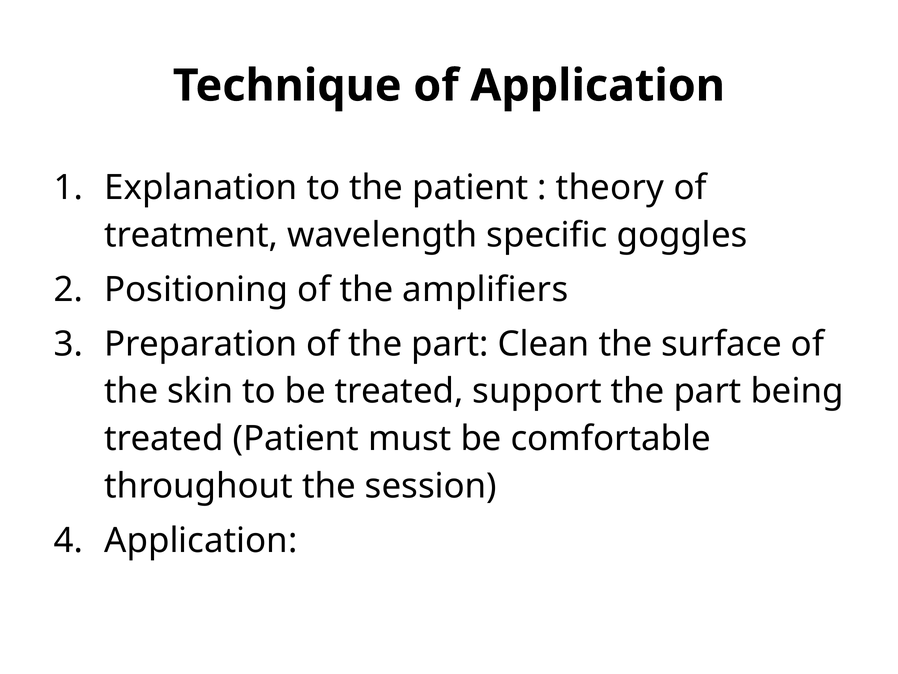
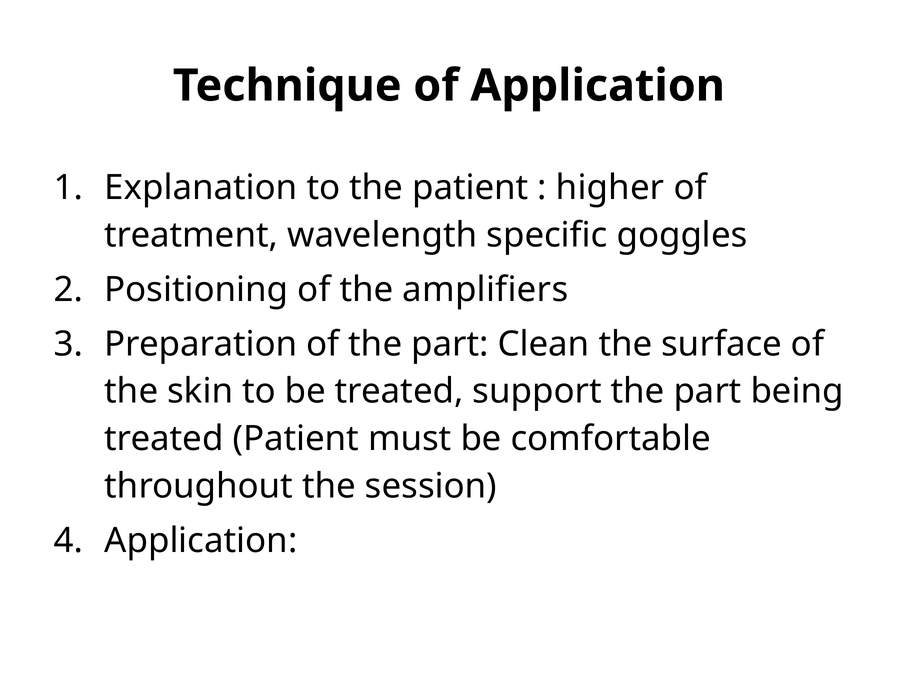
theory: theory -> higher (610, 187)
